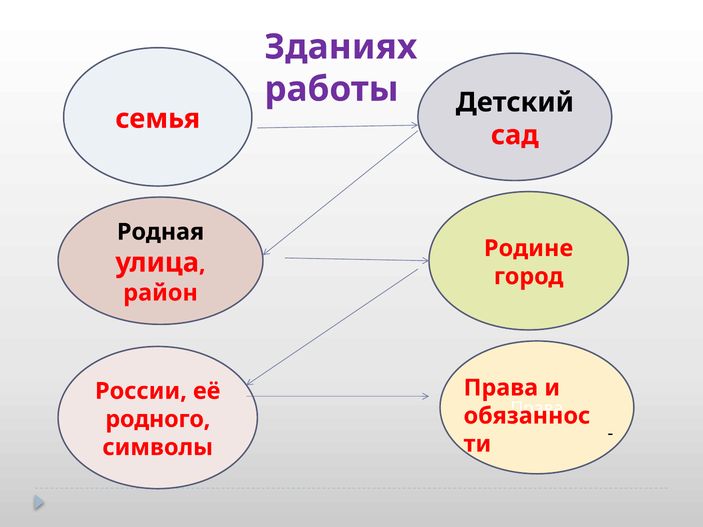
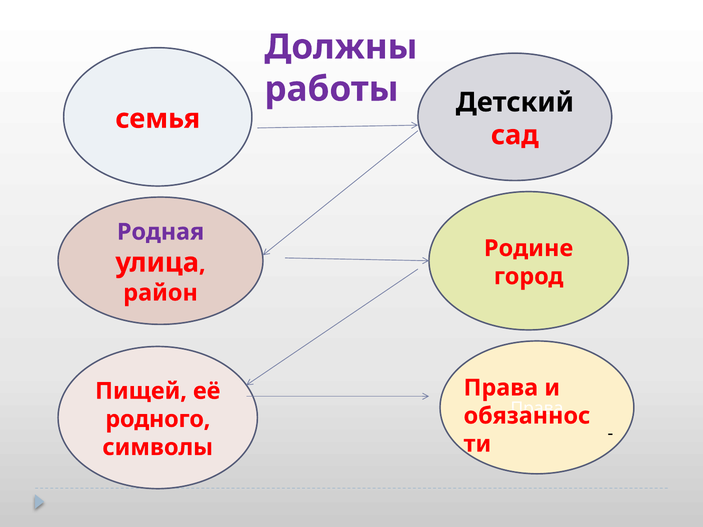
Зданиях: Зданиях -> Должны (341, 47)
Родная colour: black -> purple (161, 232)
России: России -> Пищей (141, 391)
